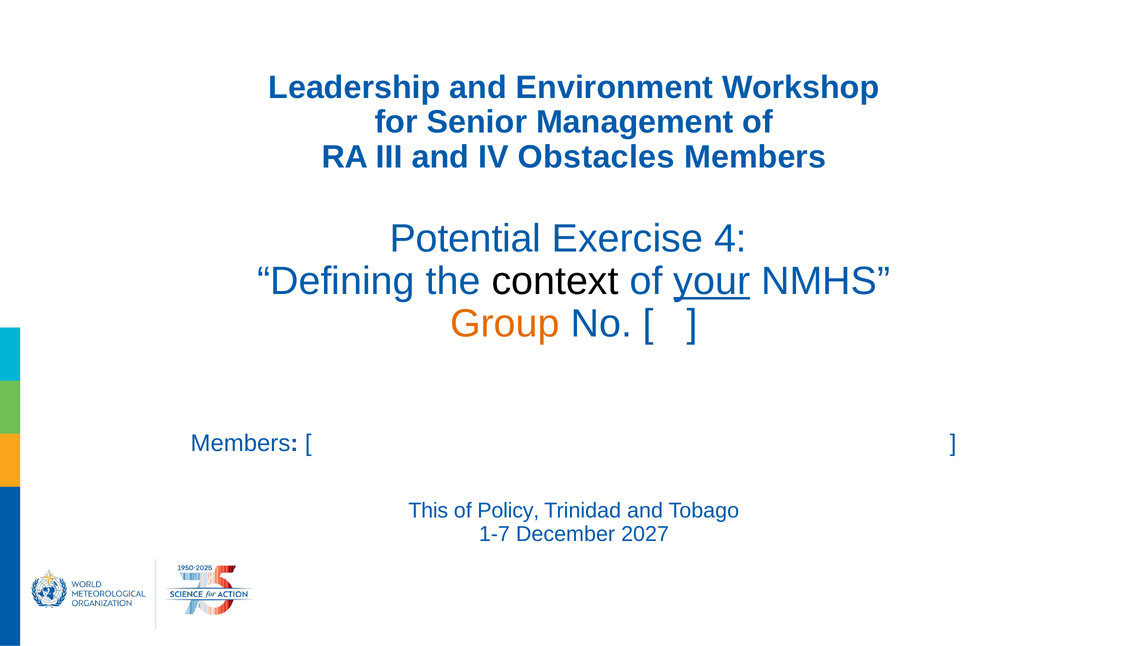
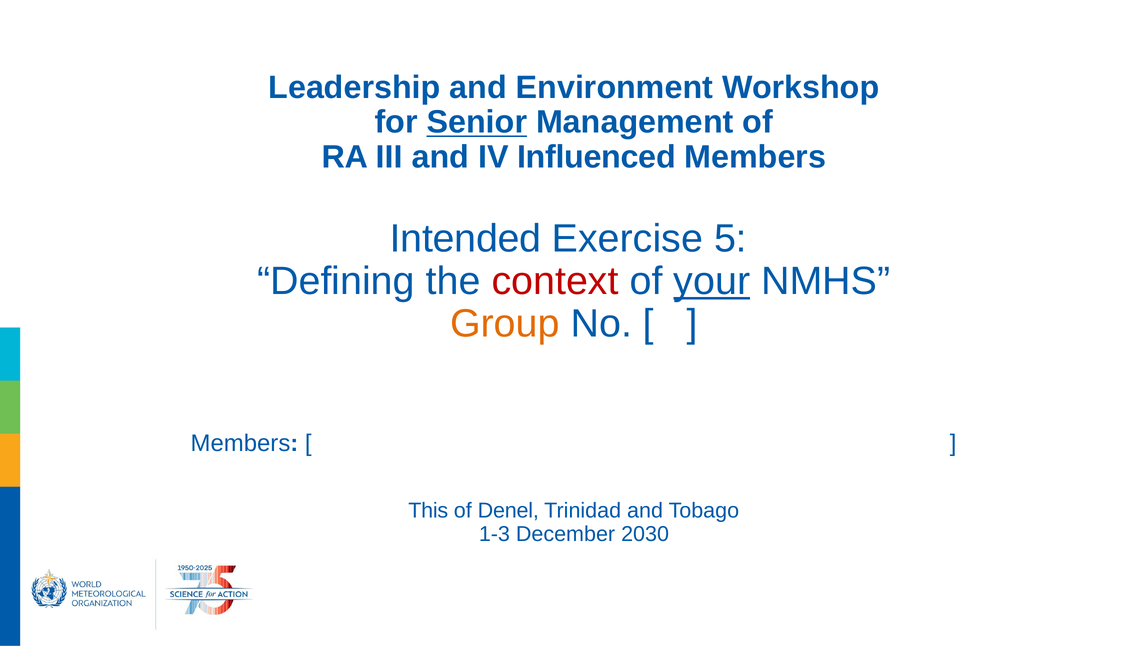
Senior underline: none -> present (477, 122)
Obstacles: Obstacles -> Influenced (597, 157)
Potential: Potential -> Intended (466, 239)
4: 4 -> 5 (730, 239)
context colour: black -> red (555, 281)
Policy: Policy -> Denel (508, 510)
1-7: 1-7 -> 1-3 (494, 534)
2027: 2027 -> 2030 (645, 534)
